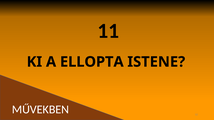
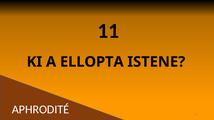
MŰVEKBEN: MŰVEKBEN -> APHRODITÉ (40, 110)
